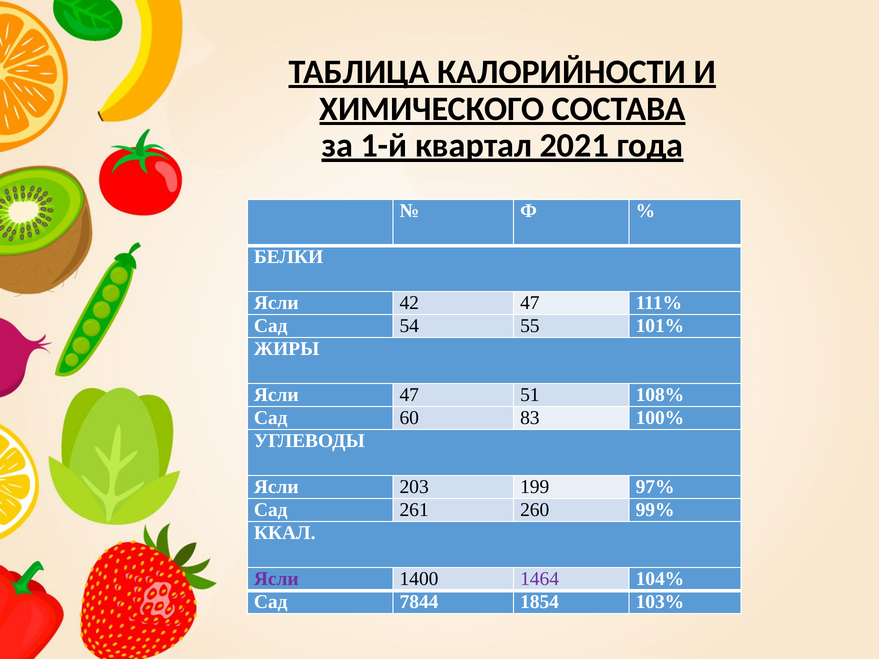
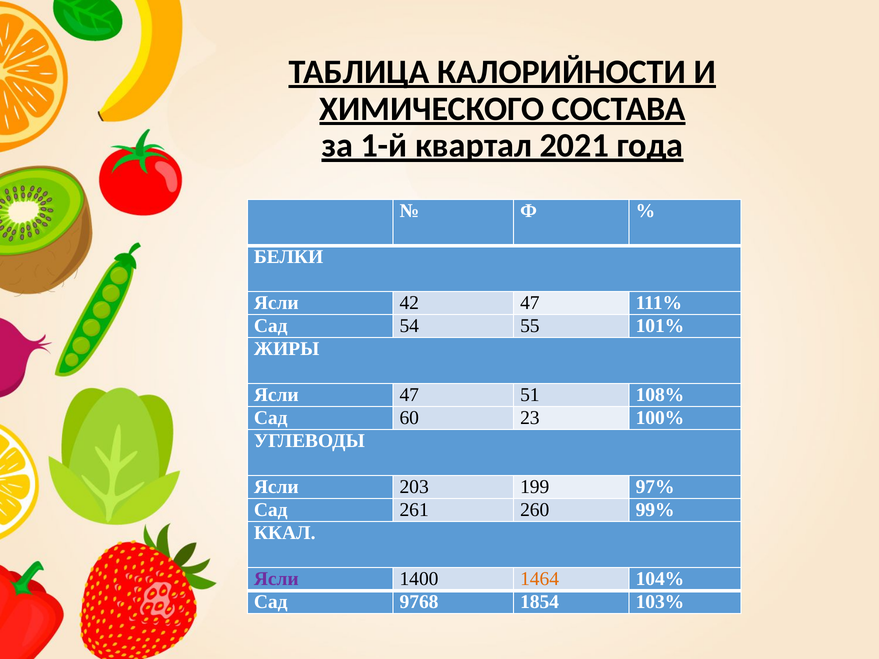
83: 83 -> 23 (530, 418)
1464 colour: purple -> orange (540, 579)
7844: 7844 -> 9768 (419, 602)
